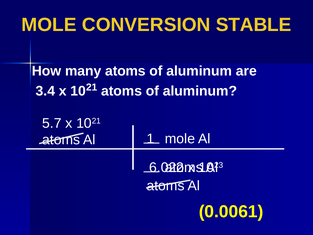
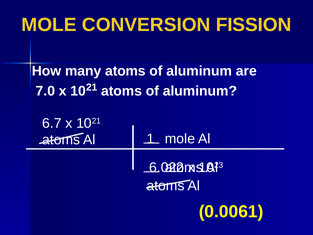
STABLE: STABLE -> FISSION (254, 25)
3.4: 3.4 -> 7.0 (45, 91)
5.7: 5.7 -> 6.7 (52, 123)
